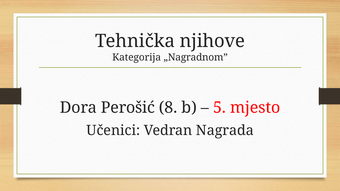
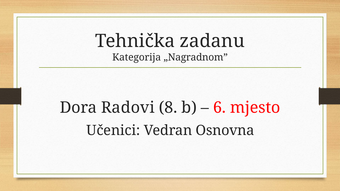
njihove: njihove -> zadanu (212, 41)
Perošić: Perošić -> Radovi (128, 108)
5: 5 -> 6 (220, 108)
Nagrada: Nagrada -> Osnovna (225, 131)
